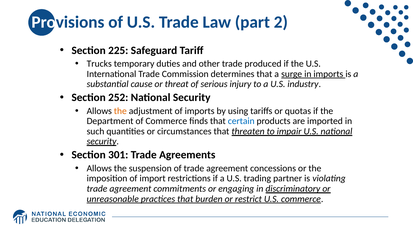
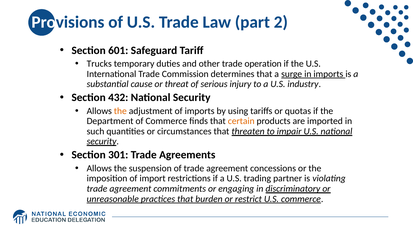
225: 225 -> 601 (118, 50)
produced: produced -> operation (263, 64)
252: 252 -> 432 (118, 98)
certain colour: blue -> orange (241, 121)
